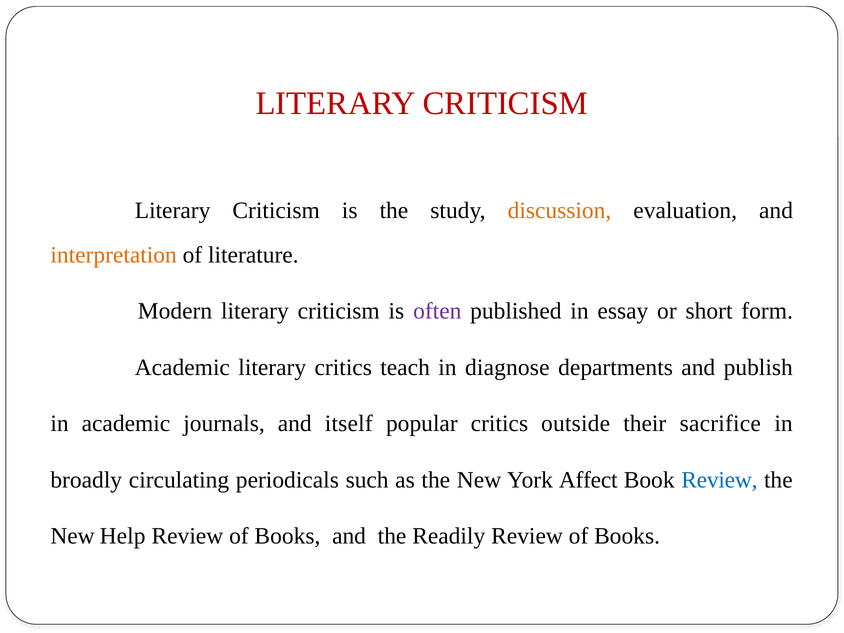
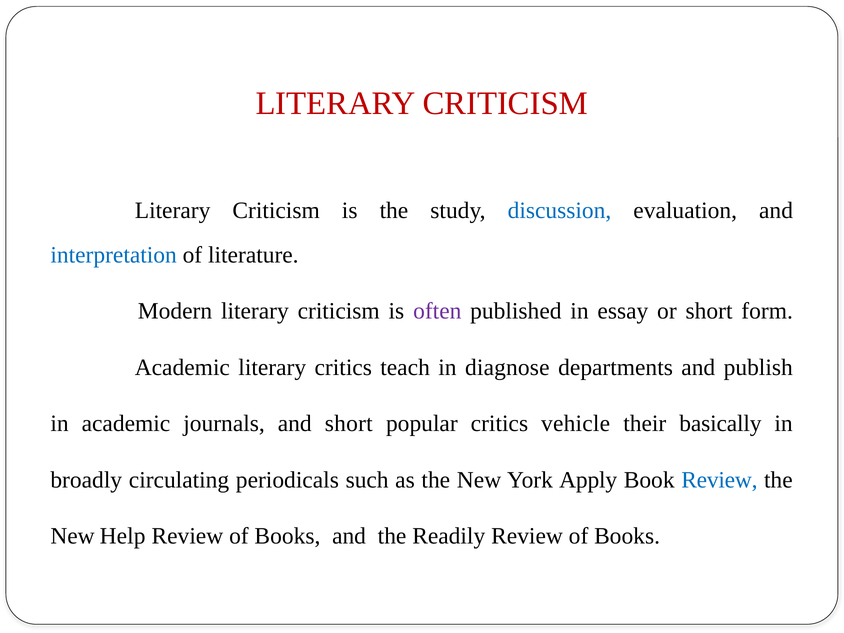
discussion colour: orange -> blue (559, 211)
interpretation colour: orange -> blue (114, 255)
and itself: itself -> short (349, 424)
outside: outside -> vehicle (576, 424)
sacrifice: sacrifice -> basically (720, 424)
Affect: Affect -> Apply (588, 480)
